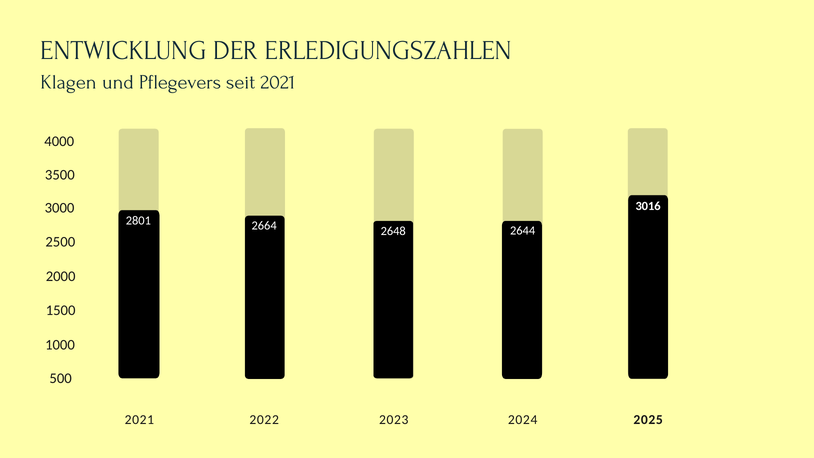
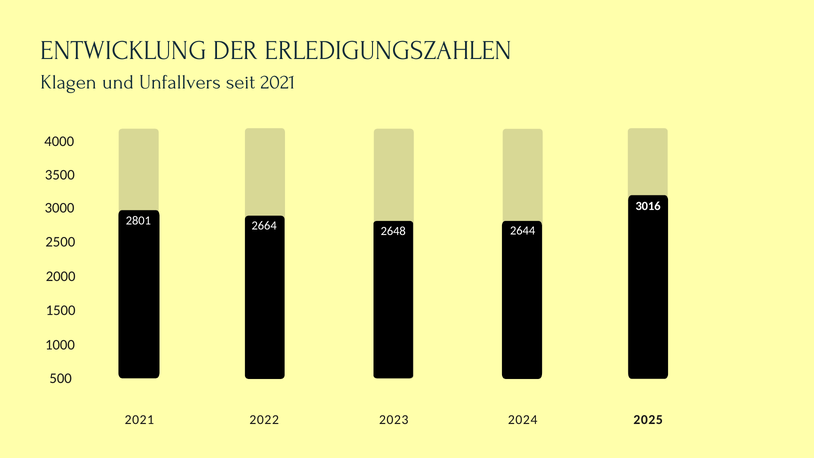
Pflegevers: Pflegevers -> Unfallvers (180, 82)
